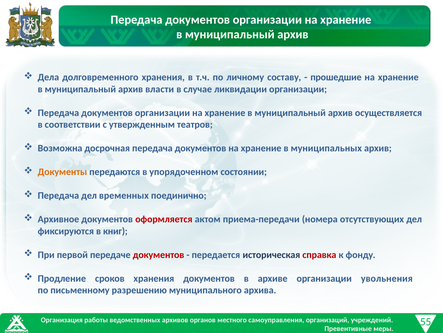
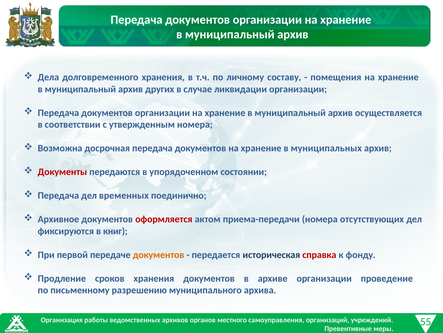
прошедшие: прошедшие -> помещения (336, 77)
власти: власти -> других (160, 89)
утвержденным театров: театров -> номера (195, 124)
Документы colour: orange -> red (62, 172)
документов colour: red -> orange (159, 254)
увольнения: увольнения -> проведение (387, 278)
